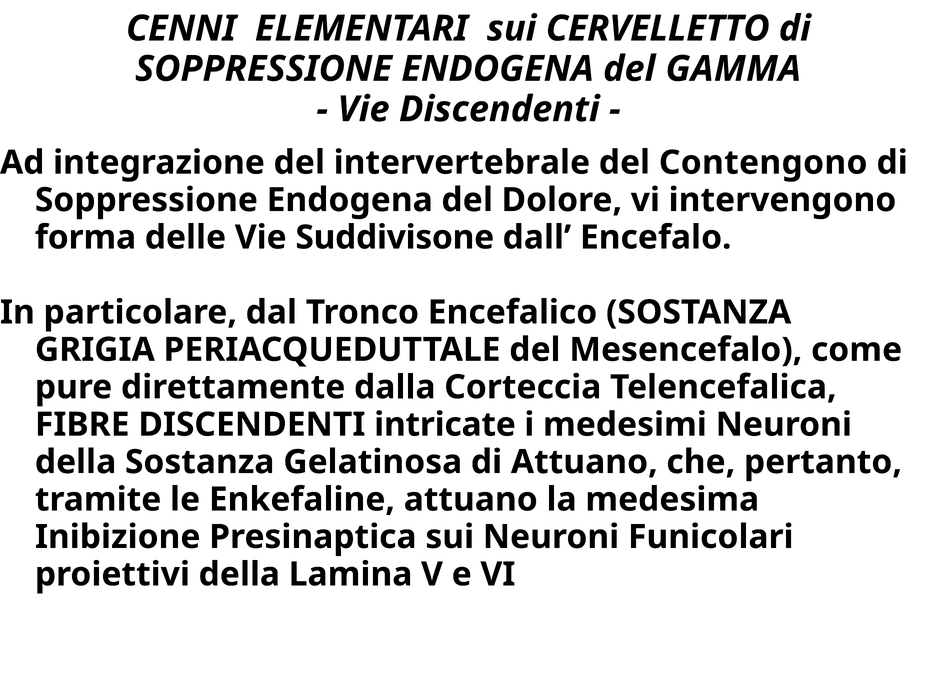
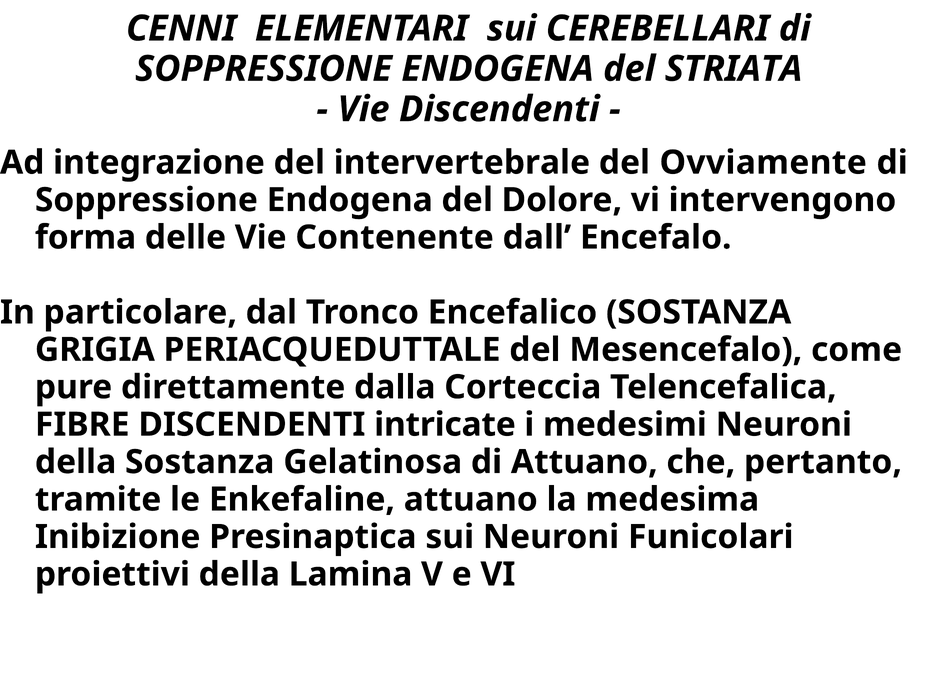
CERVELLETTO: CERVELLETTO -> CEREBELLARI (658, 29)
GAMMA: GAMMA -> STRIATA (734, 69)
Contengono: Contengono -> Ovviamente (763, 163)
Suddivisone: Suddivisone -> Contenente (395, 238)
